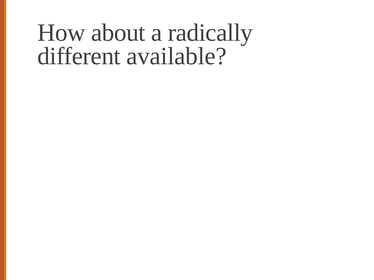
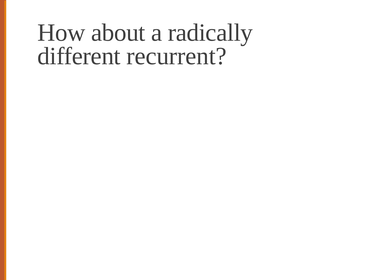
available: available -> recurrent (177, 56)
